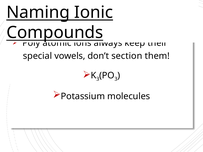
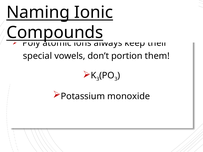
section: section -> portion (127, 56)
molecules: molecules -> monoxide (129, 96)
